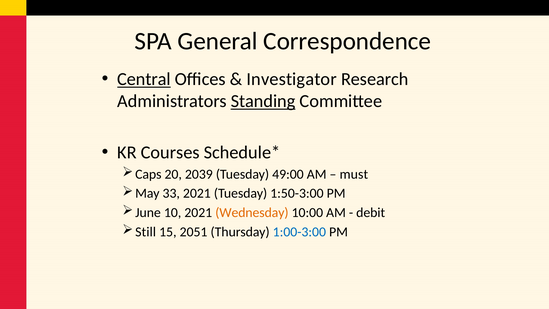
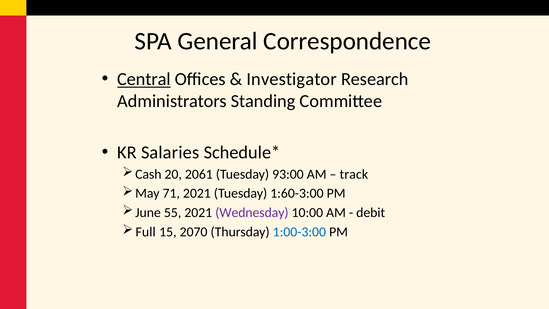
Standing underline: present -> none (263, 101)
Courses: Courses -> Salaries (170, 152)
Caps: Caps -> Cash (148, 174)
2039: 2039 -> 2061 (199, 174)
49:00: 49:00 -> 93:00 (288, 174)
must: must -> track (354, 174)
33: 33 -> 71 (171, 193)
1:50-3:00: 1:50-3:00 -> 1:60-3:00 (297, 193)
10: 10 -> 55 (173, 212)
Wednesday colour: orange -> purple (252, 212)
Still: Still -> Full (146, 232)
2051: 2051 -> 2070 (194, 232)
